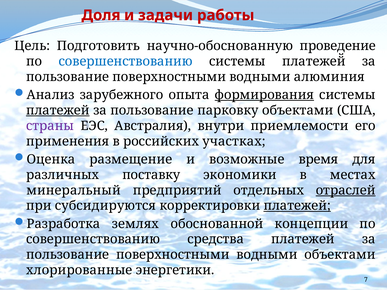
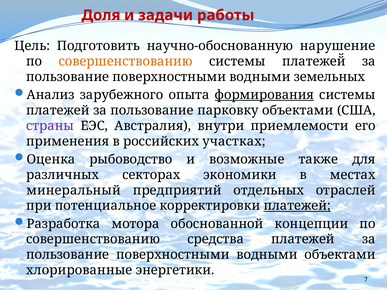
проведение: проведение -> нарушение (338, 46)
совершенствованию colour: blue -> orange (126, 61)
алюминия: алюминия -> земельных (329, 77)
платежей underline: present -> none (58, 110)
размещение: размещение -> рыбоводство (131, 159)
время: время -> также (318, 159)
поставку: поставку -> секторах (151, 175)
отраслей underline: present -> none (346, 190)
субсидируются: субсидируются -> потенциальное (105, 206)
землях: землях -> мотора (136, 224)
